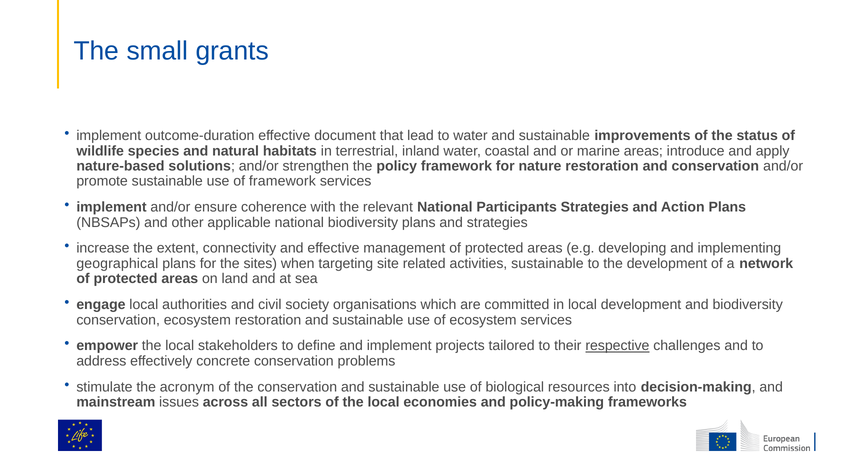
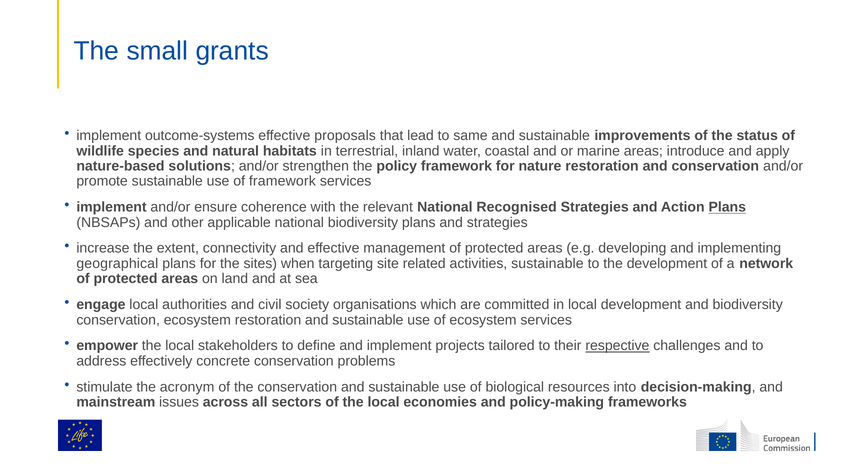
outcome-duration: outcome-duration -> outcome-systems (200, 136)
document: document -> proposals (345, 136)
to water: water -> same (470, 136)
Participants: Participants -> Recognised (517, 207)
Plans underline: none -> present (727, 207)
